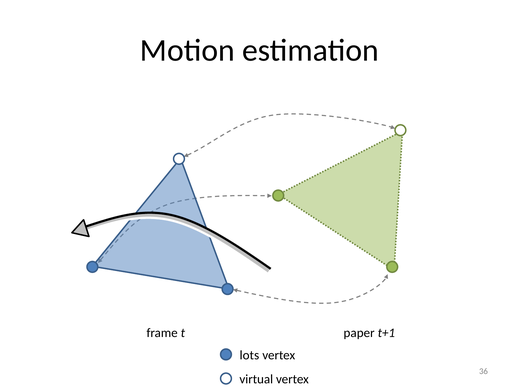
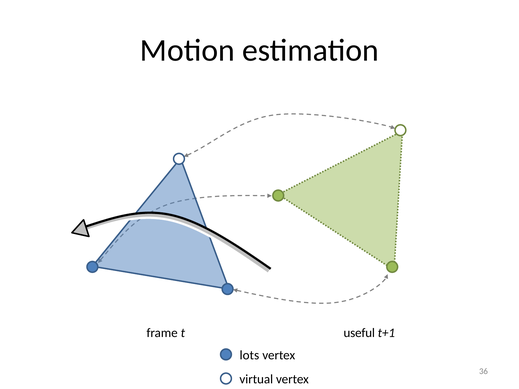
paper: paper -> useful (359, 333)
